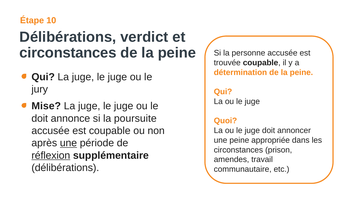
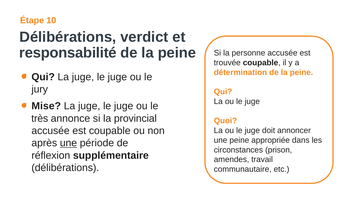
circonstances: circonstances -> responsabilité (68, 53)
doit: doit -> très (40, 118)
poursuite: poursuite -> provincial (135, 118)
réflexion underline: present -> none (51, 155)
